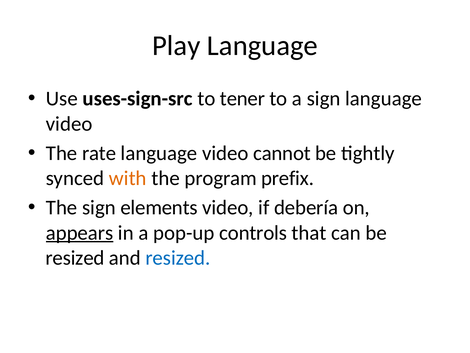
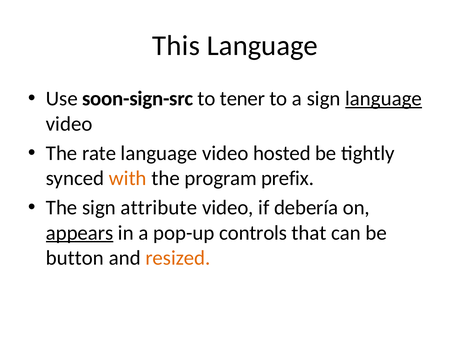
Play: Play -> This (176, 45)
uses-sign-src: uses-sign-src -> soon-sign-src (138, 99)
language underline: none -> present (384, 99)
cannot: cannot -> hosted (282, 153)
elements: elements -> attribute (159, 207)
resized: resized -> button (75, 258)
resized colour: blue -> orange (178, 258)
